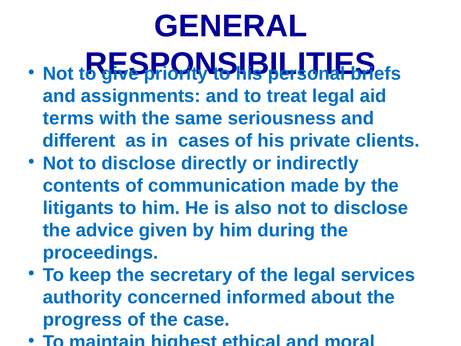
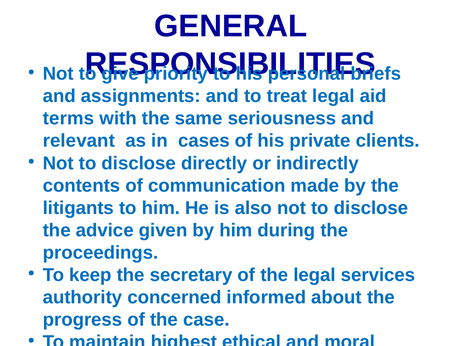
different: different -> relevant (79, 141)
